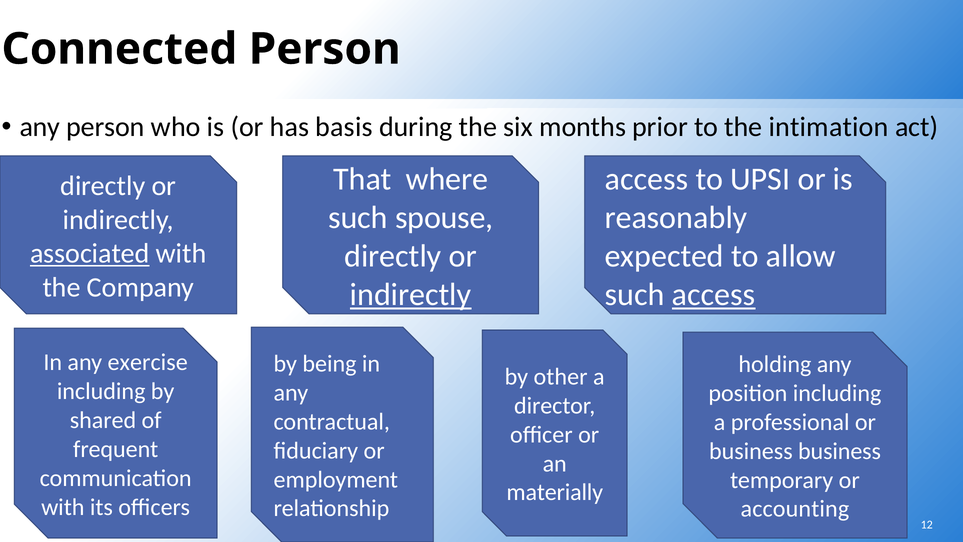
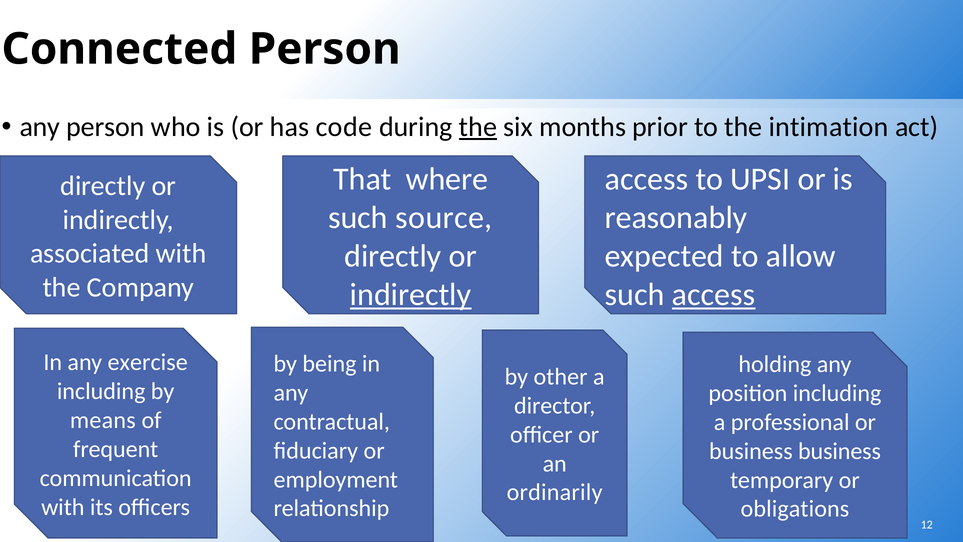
basis: basis -> code (344, 127)
the underline: none -> present (478, 127)
spouse: spouse -> source (444, 218)
associated underline: present -> none (90, 253)
shared: shared -> means (103, 420)
materially: materially -> ordinarily (555, 492)
accounting: accounting -> obligations (795, 509)
